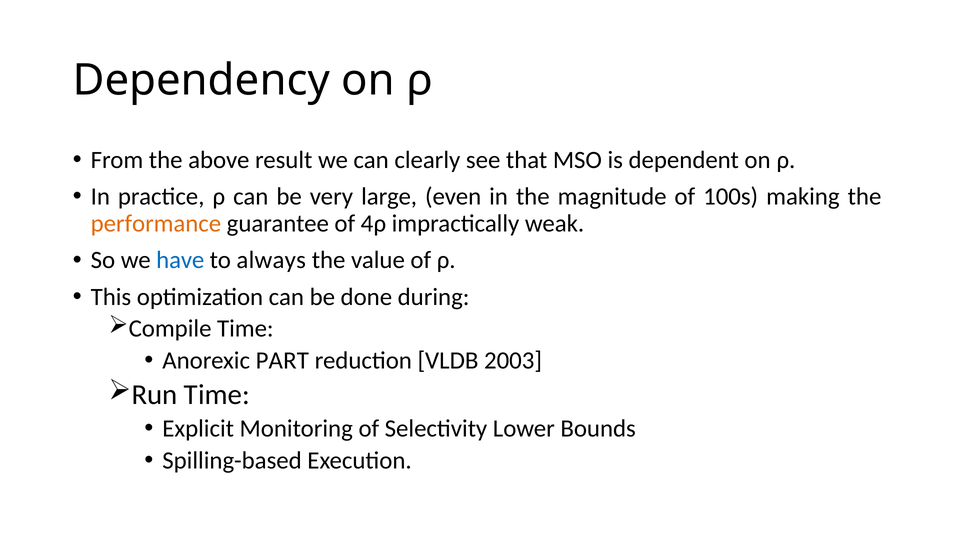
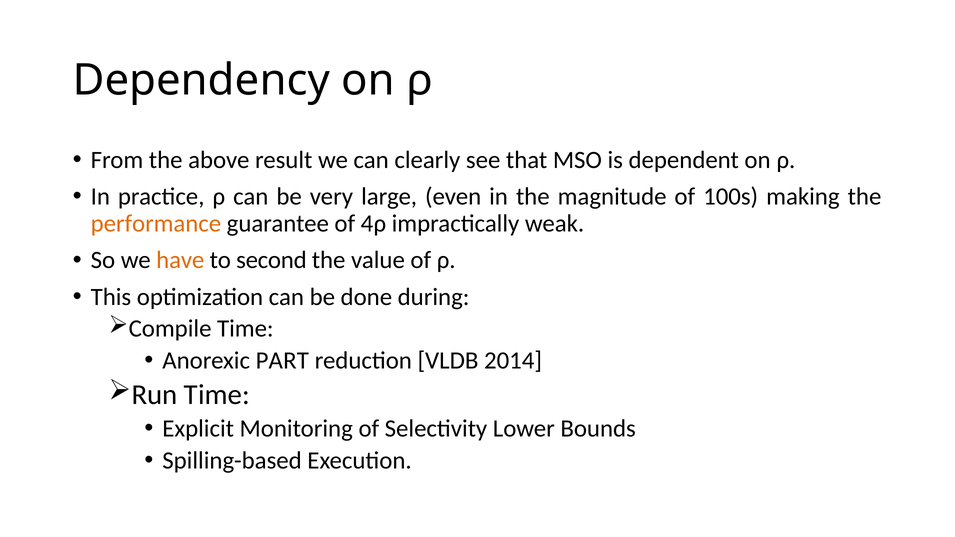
have colour: blue -> orange (180, 260)
always: always -> second (271, 260)
2003: 2003 -> 2014 (513, 361)
